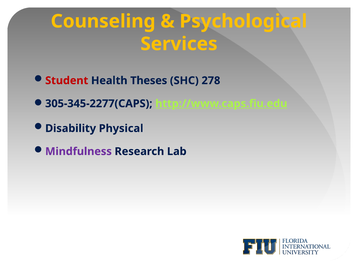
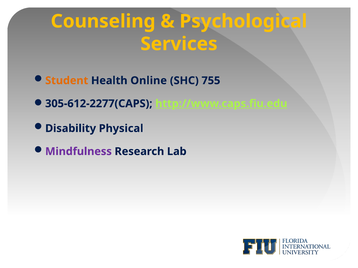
Student colour: red -> orange (67, 81)
Theses: Theses -> Online (149, 81)
278: 278 -> 755 (211, 81)
305-345-2277(CAPS: 305-345-2277(CAPS -> 305-612-2277(CAPS (99, 104)
